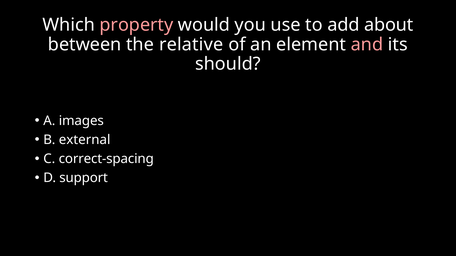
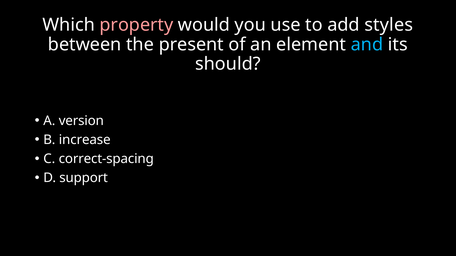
about: about -> styles (389, 25)
relative: relative -> present (191, 44)
and colour: pink -> light blue (367, 44)
images: images -> version (81, 121)
external: external -> increase (85, 140)
